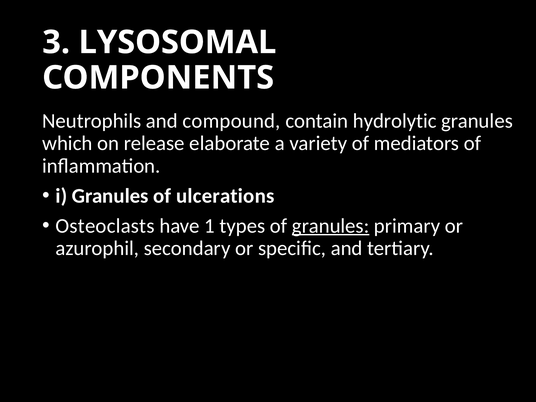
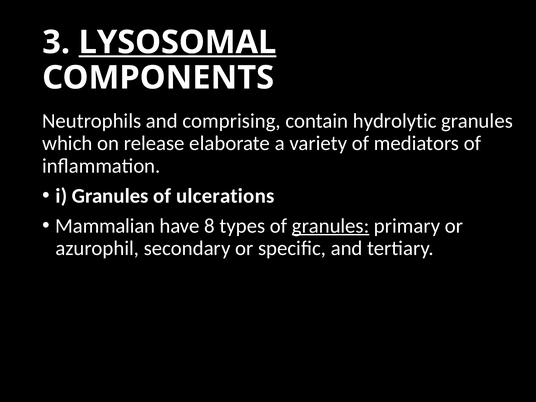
LYSOSOMAL underline: none -> present (177, 42)
compound: compound -> comprising (232, 121)
Osteoclasts: Osteoclasts -> Mammalian (105, 226)
1: 1 -> 8 (209, 226)
